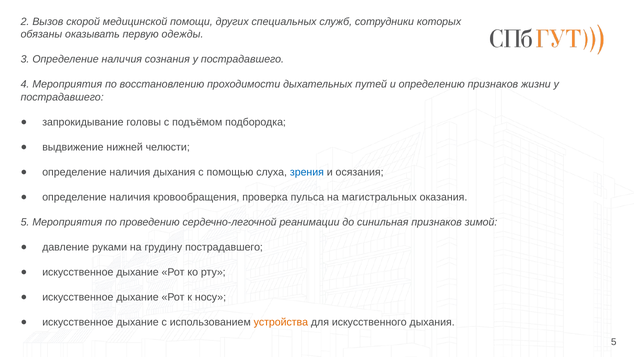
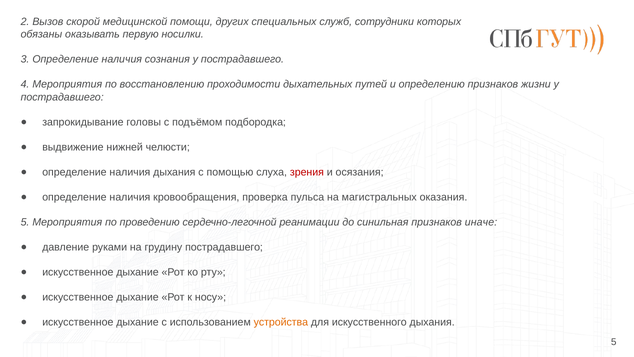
одежды: одежды -> носилки (183, 34)
зрения colour: blue -> red (307, 172)
зимой: зимой -> иначе (481, 222)
